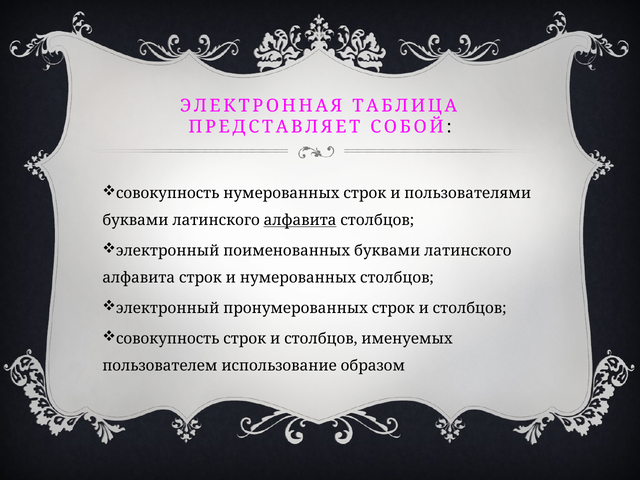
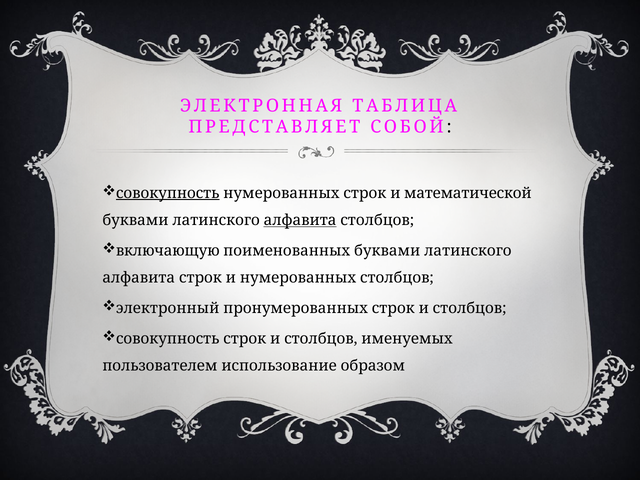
совокупность underline: none -> present (168, 193)
пользователями: пользователями -> математической (468, 193)
электронный: электронный -> включающую (168, 251)
